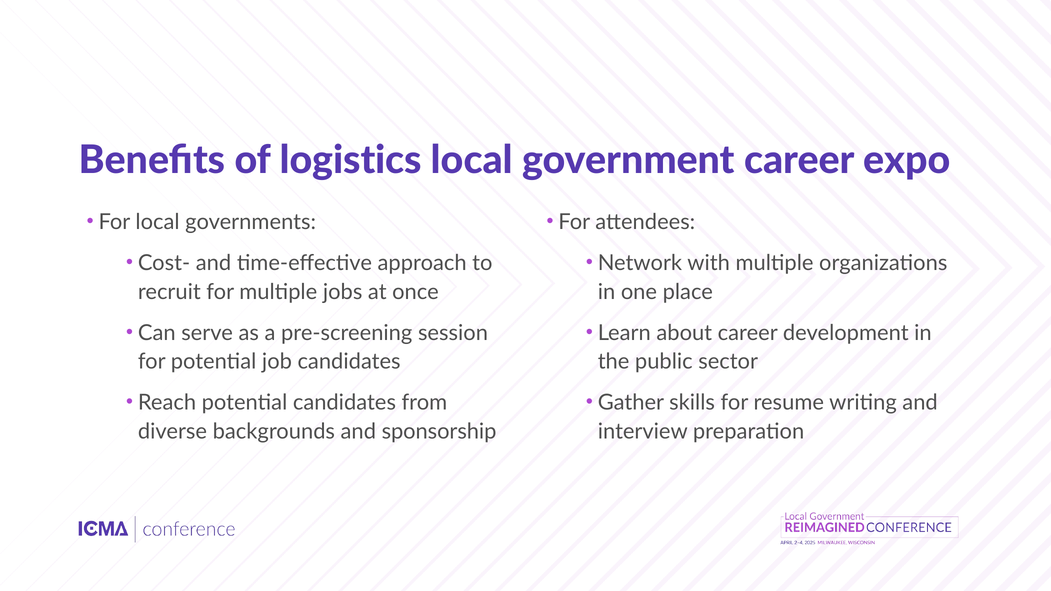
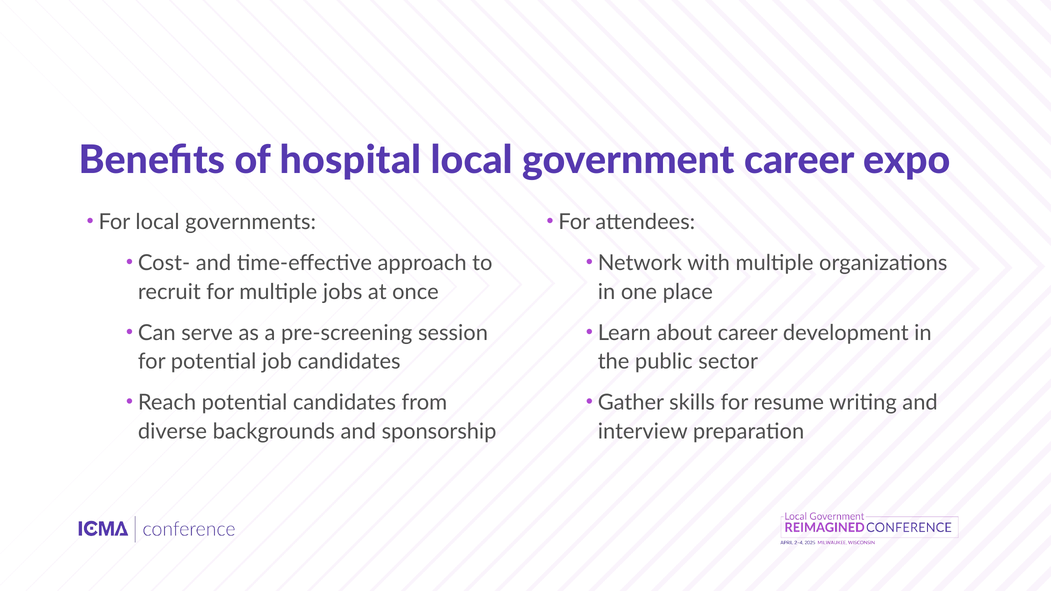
logistics: logistics -> hospital (351, 160)
